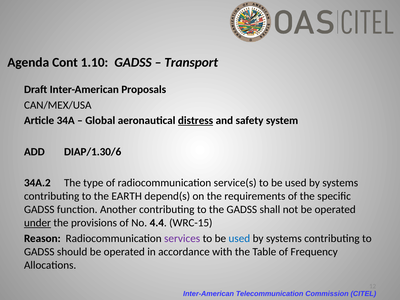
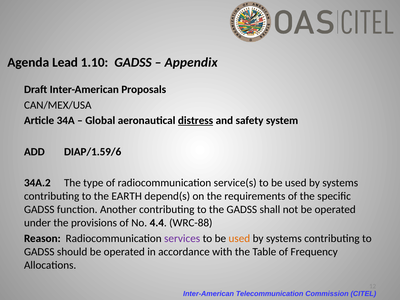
Cont: Cont -> Lead (65, 63)
Transport: Transport -> Appendix (191, 63)
DIAP/1.30/6: DIAP/1.30/6 -> DIAP/1.59/6 (93, 152)
under underline: present -> none (37, 223)
WRC-15: WRC-15 -> WRC-88 (191, 223)
used colour: blue -> orange (239, 238)
